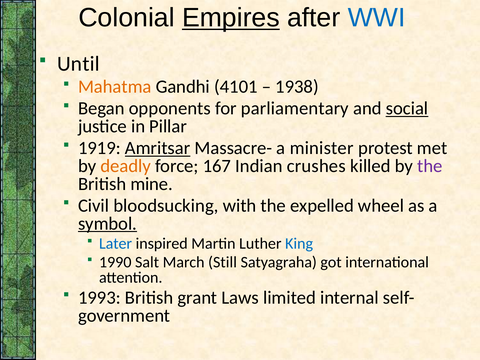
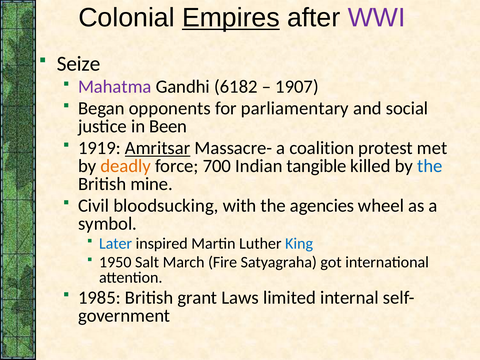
WWI colour: blue -> purple (377, 18)
Until: Until -> Seize (79, 64)
Mahatma colour: orange -> purple (115, 87)
4101: 4101 -> 6182 (236, 87)
1938: 1938 -> 1907 (297, 87)
social underline: present -> none (407, 108)
Pillar: Pillar -> Been (168, 126)
minister: minister -> coalition (322, 148)
167: 167 -> 700 (217, 166)
crushes: crushes -> tangible (316, 166)
the colour: purple -> blue (430, 166)
expelled: expelled -> agencies (322, 206)
symbol underline: present -> none (108, 224)
1990: 1990 -> 1950 (115, 262)
Still: Still -> Fire (223, 262)
1993: 1993 -> 1985 (99, 298)
